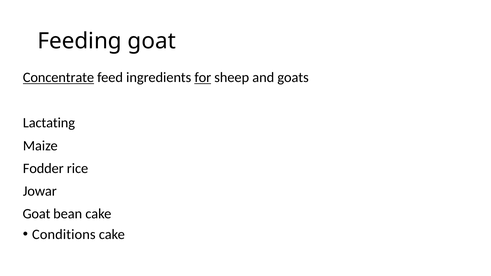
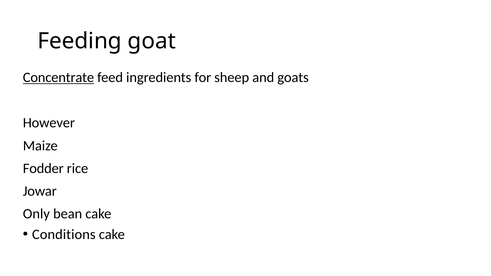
for underline: present -> none (203, 78)
Lactating: Lactating -> However (49, 123)
Goat: Goat -> Only (36, 214)
